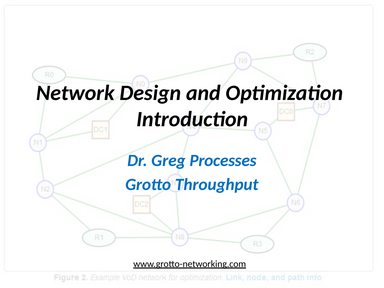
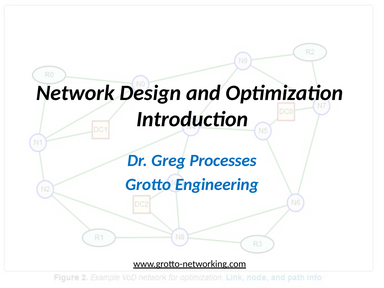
Throughput: Throughput -> Engineering (217, 184)
